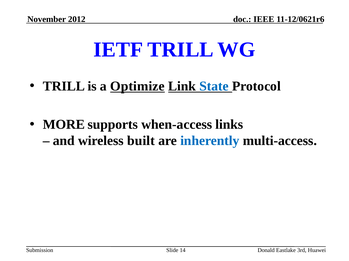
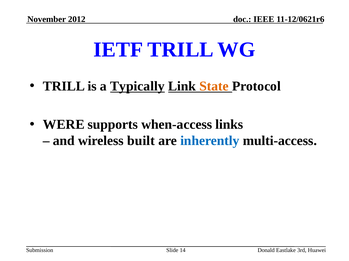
Optimize: Optimize -> Typically (137, 86)
State colour: blue -> orange (214, 86)
MORE: MORE -> WERE (64, 125)
